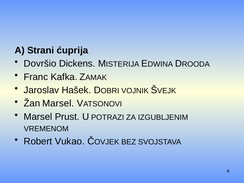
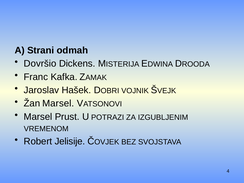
ćuprija: ćuprija -> odmah (72, 50)
Vukao: Vukao -> Jelisije (70, 141)
